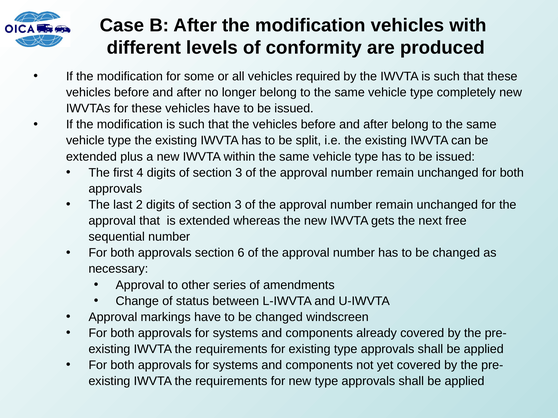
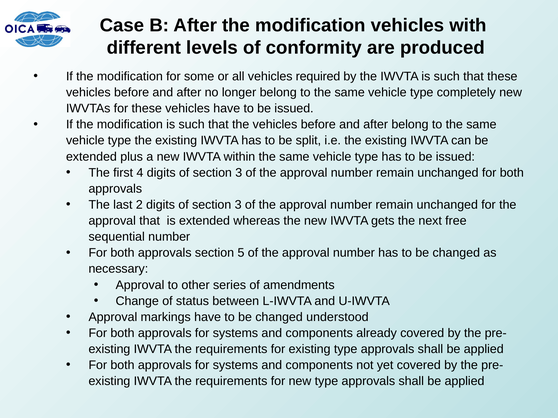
6: 6 -> 5 (241, 253)
windscreen: windscreen -> understood (337, 317)
